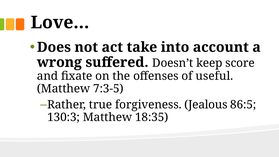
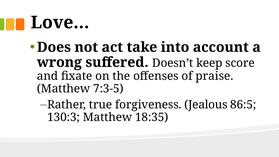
useful: useful -> praise (214, 76)
